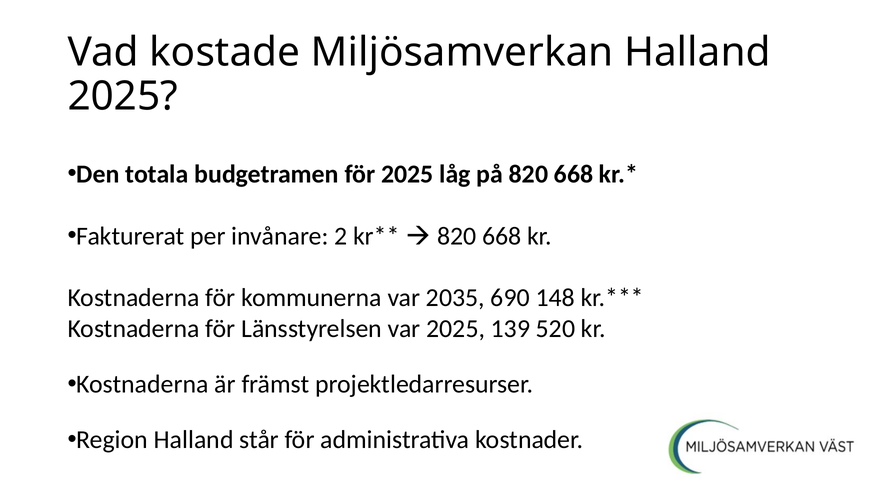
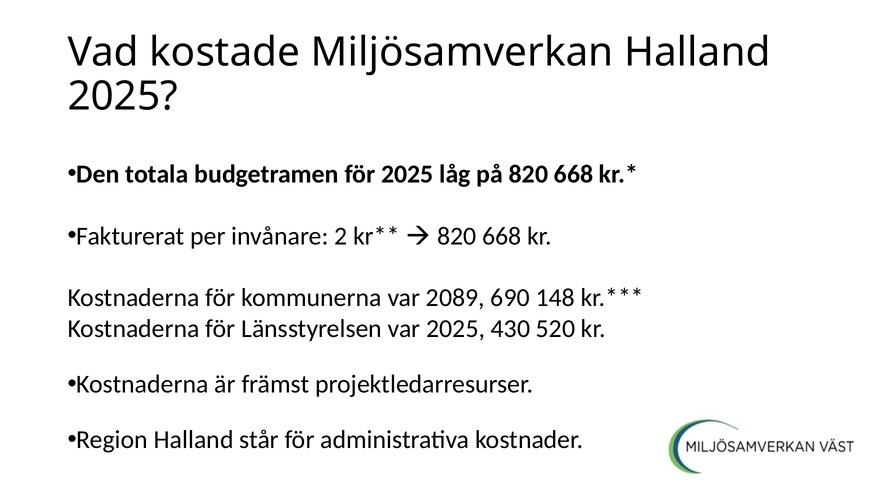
2035: 2035 -> 2089 (455, 298)
139: 139 -> 430 (510, 329)
